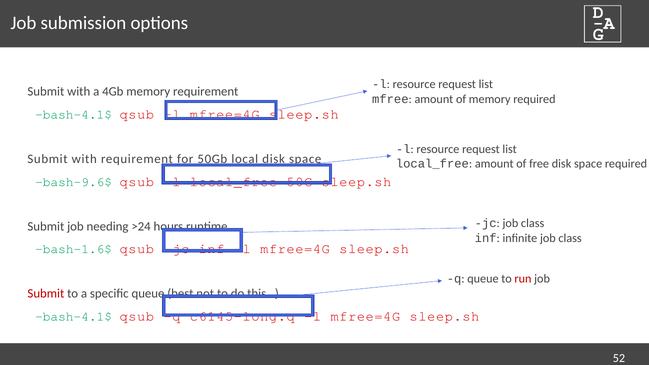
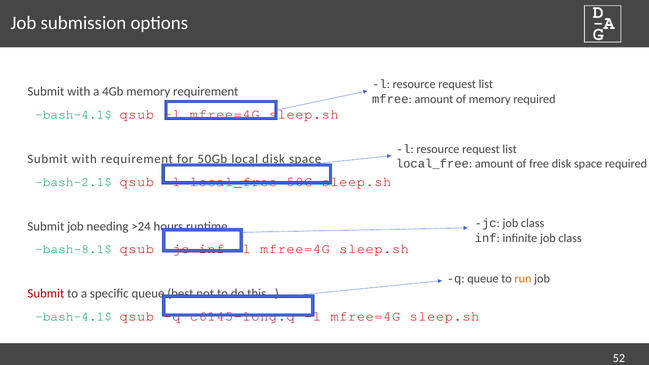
bash-9.6$: bash-9.6$ -> bash-2.1$ (74, 182)
bash-1.6$: bash-1.6$ -> bash-8.1$ (74, 249)
run colour: red -> orange (523, 279)
